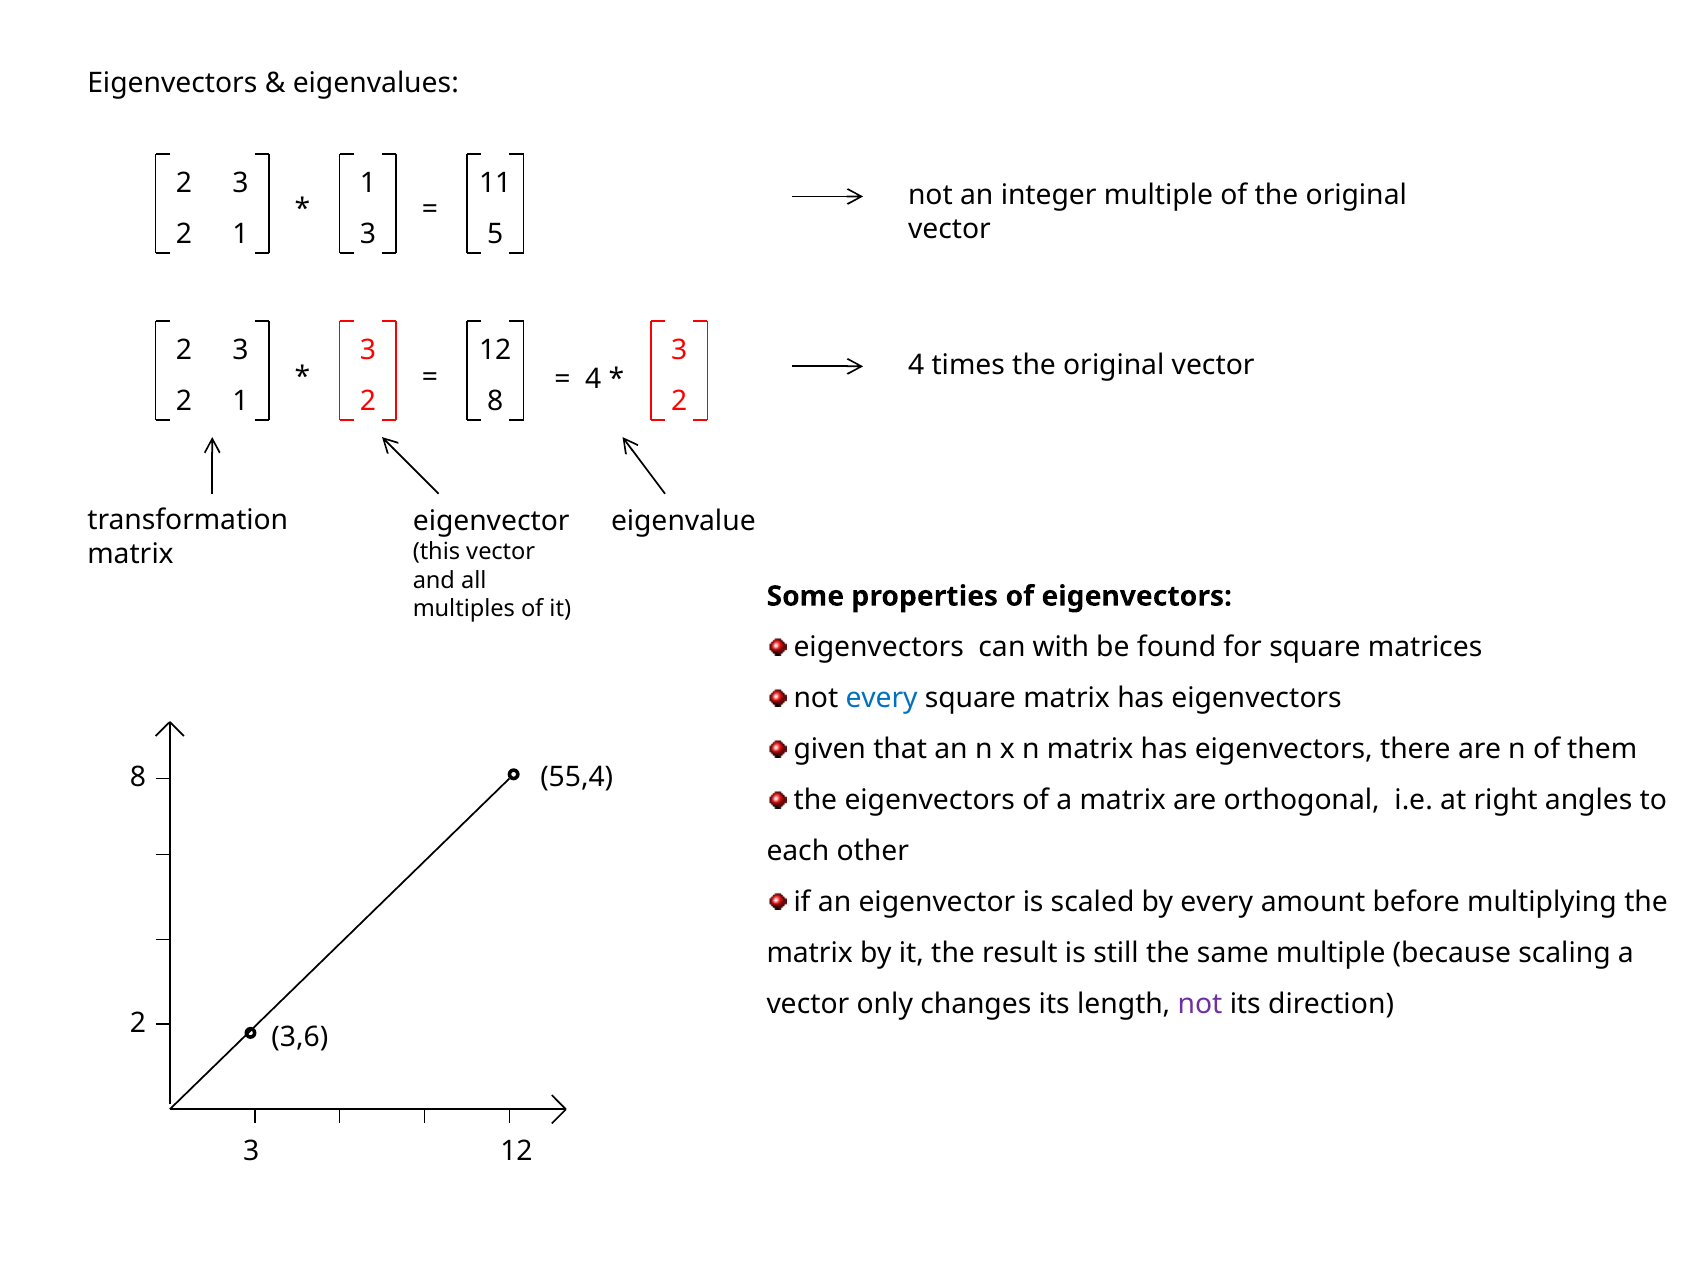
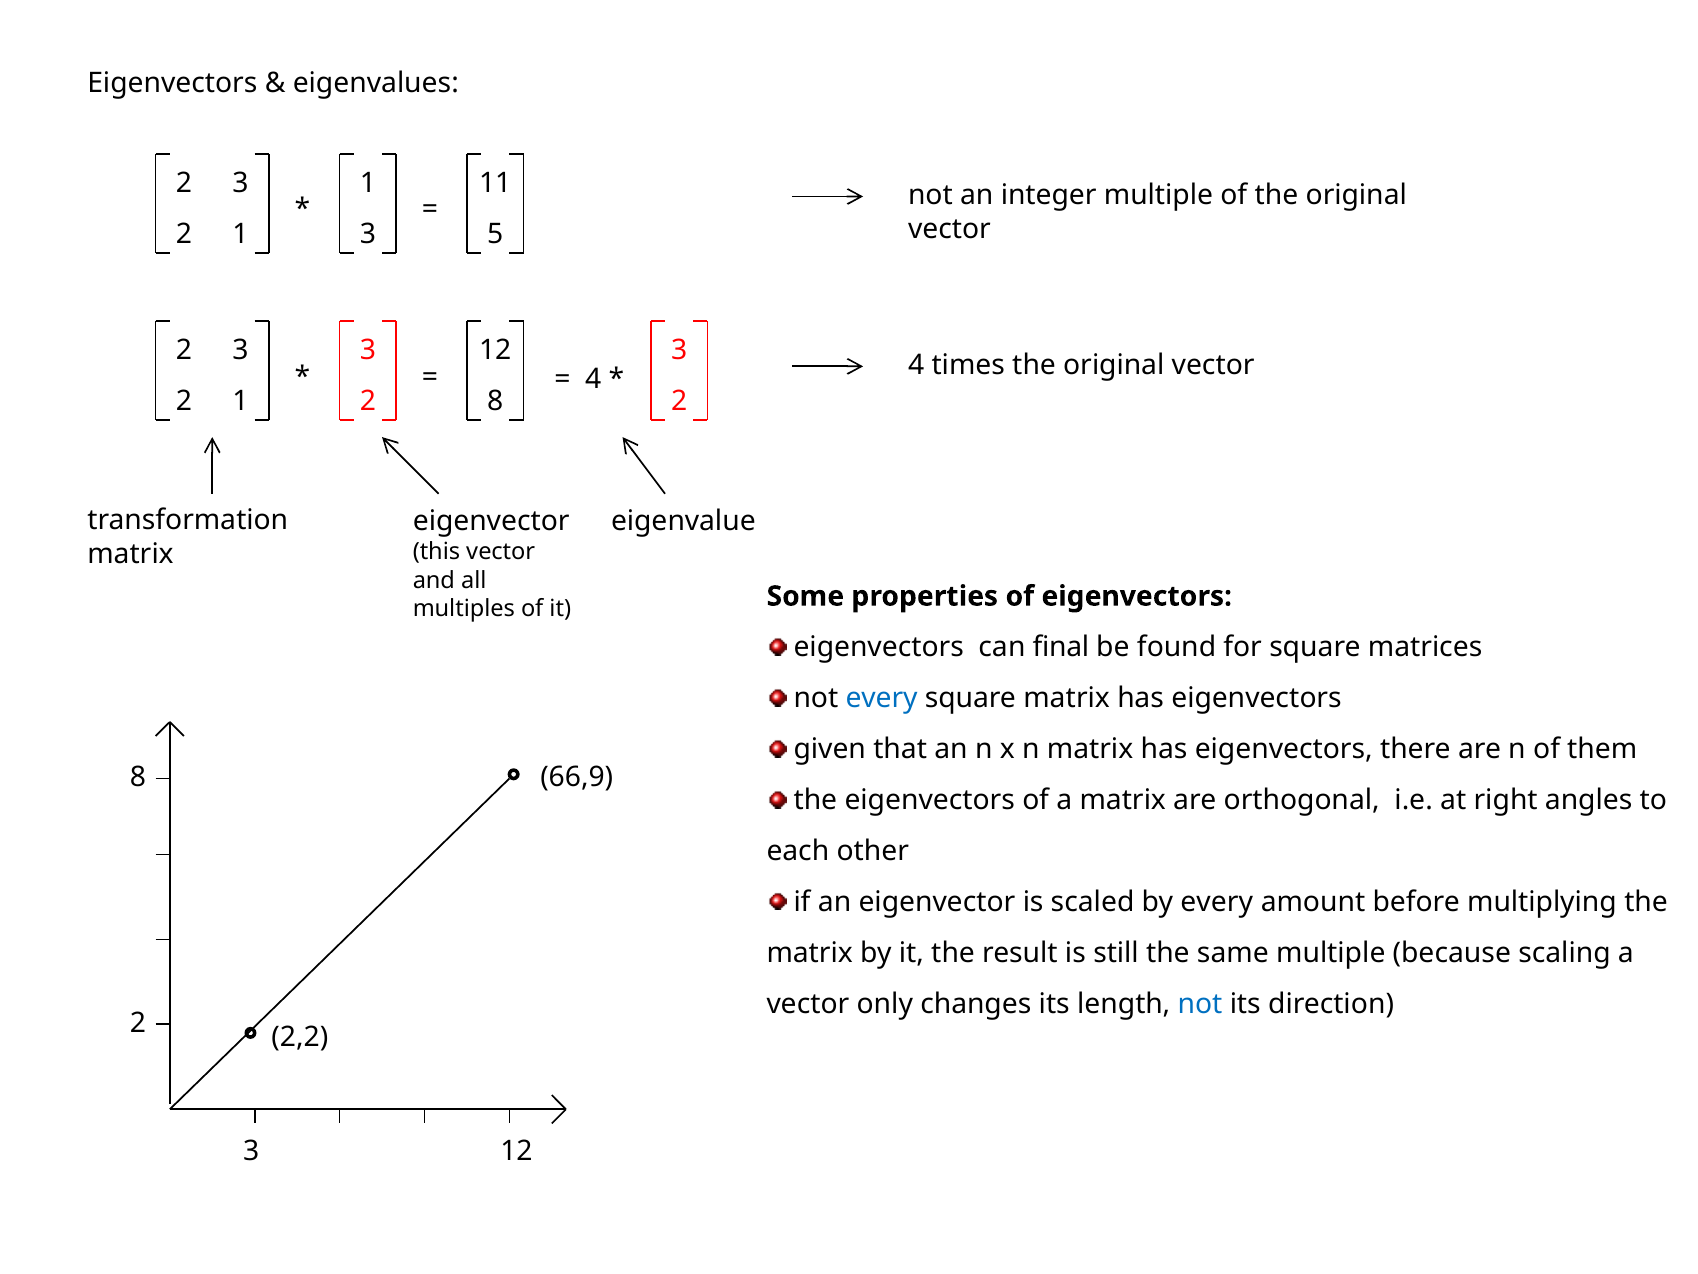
with: with -> final (1061, 647)
55,4: 55,4 -> 66,9 (577, 777)
not colour: purple -> blue (1200, 1004)
3,6: 3,6 -> 2,2 (300, 1037)
